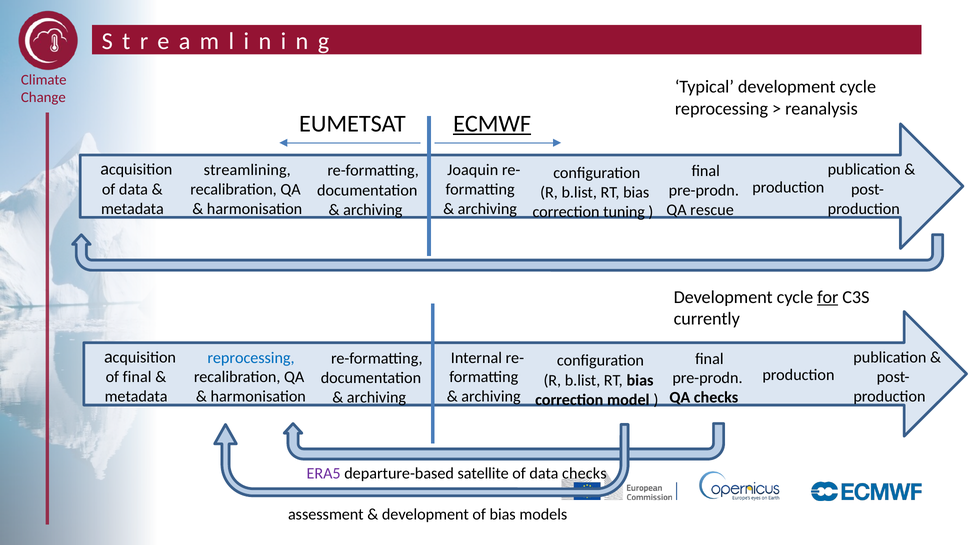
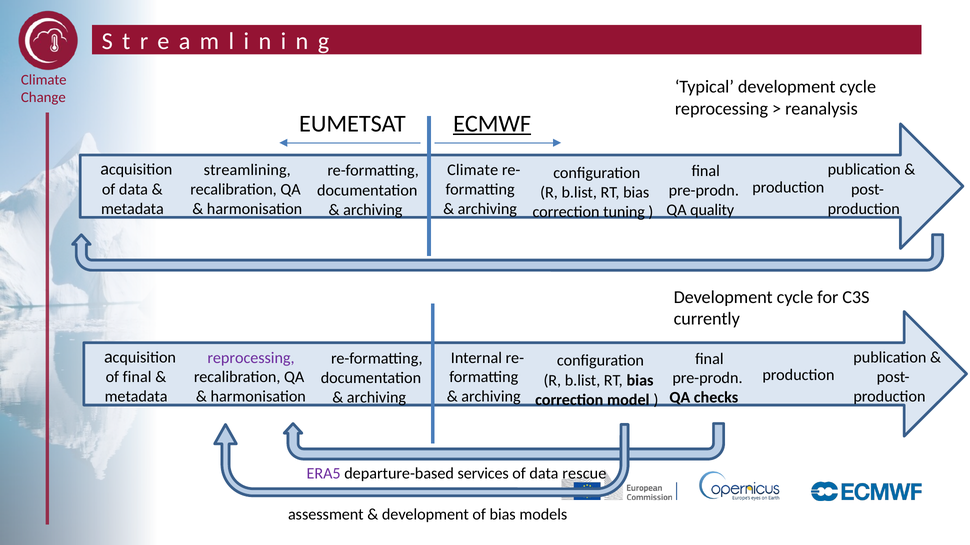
Joaquin: Joaquin -> Climate (473, 170)
rescue: rescue -> quality (712, 210)
for underline: present -> none (828, 298)
reprocessing colour: blue -> purple (251, 358)
satellite: satellite -> services (483, 474)
data checks: checks -> rescue (584, 474)
